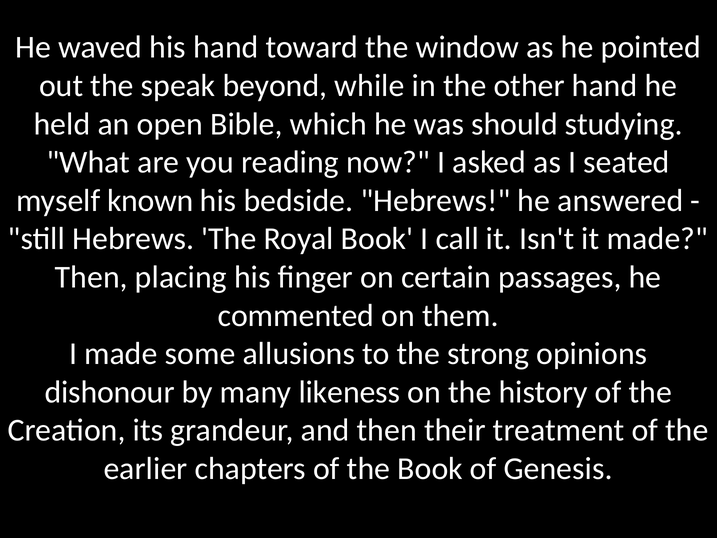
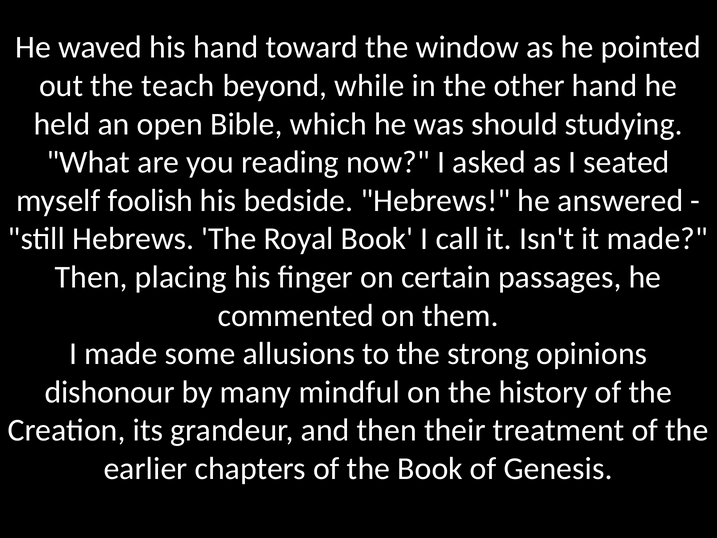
speak: speak -> teach (178, 86)
known: known -> foolish (150, 201)
likeness: likeness -> mindful (349, 392)
